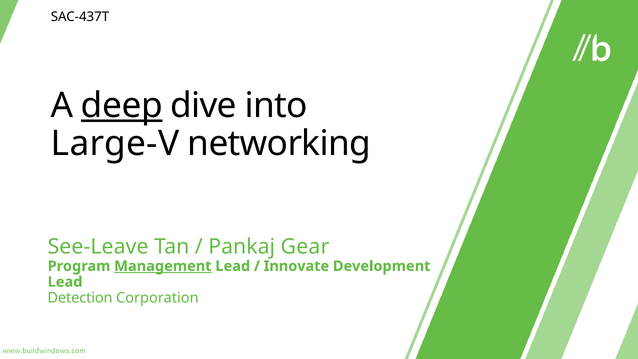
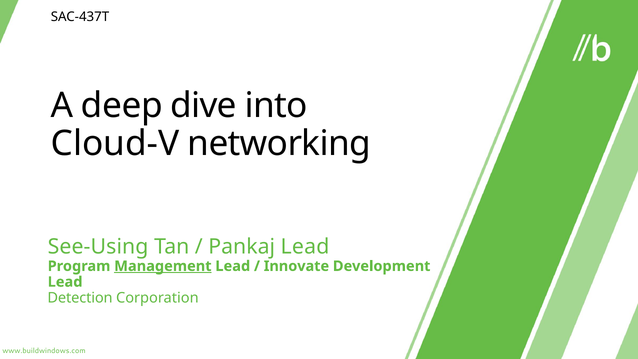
deep underline: present -> none (122, 106)
Large-V: Large-V -> Cloud-V (115, 144)
See-Leave: See-Leave -> See-Using (98, 247)
Pankaj Gear: Gear -> Lead (305, 247)
